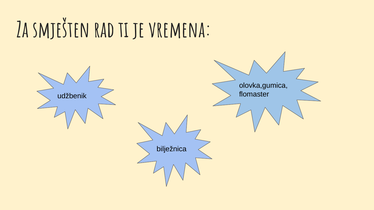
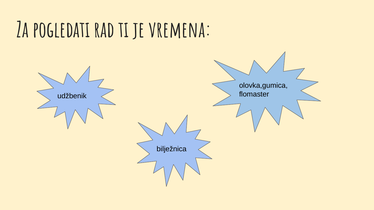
smješten: smješten -> pogledati (61, 30)
